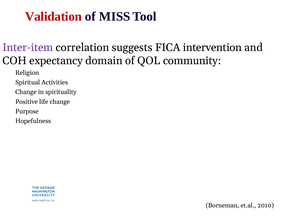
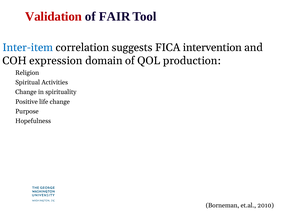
MISS: MISS -> FAIR (115, 17)
Inter-item colour: purple -> blue (28, 48)
expectancy: expectancy -> expression (56, 61)
community: community -> production (192, 61)
